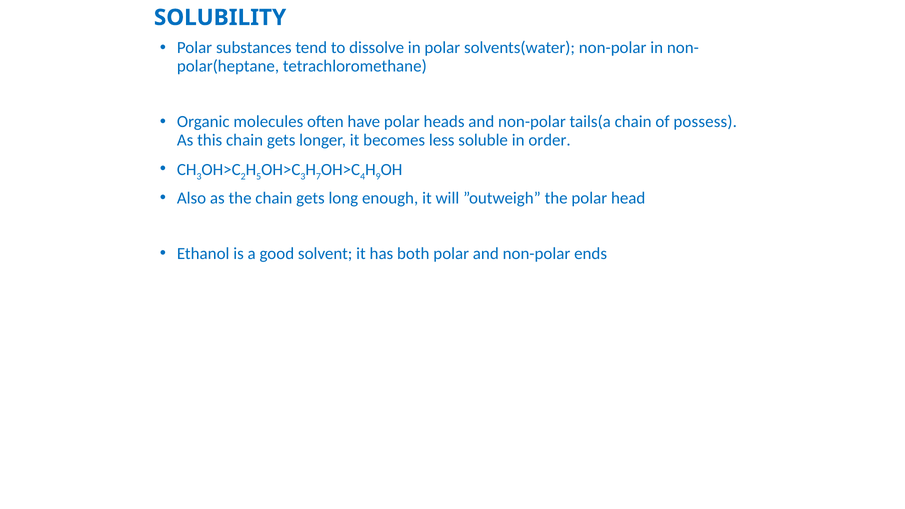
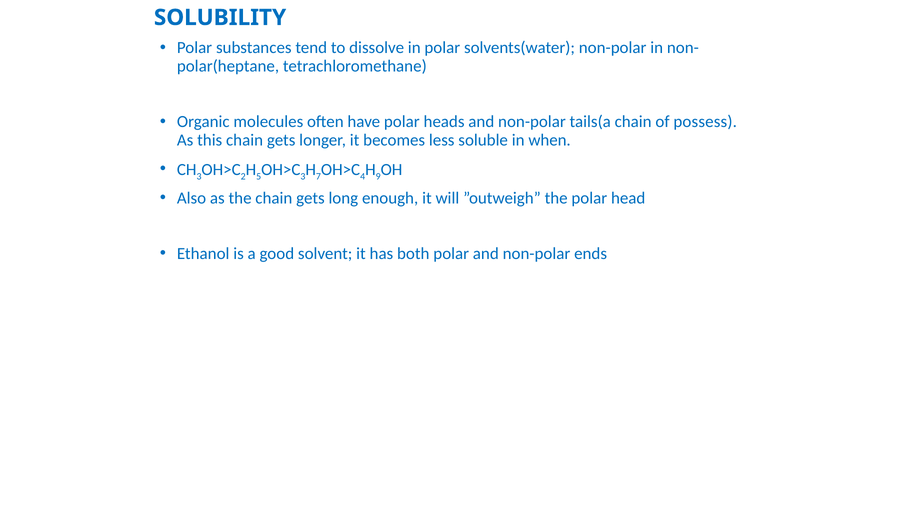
order: order -> when (550, 140)
